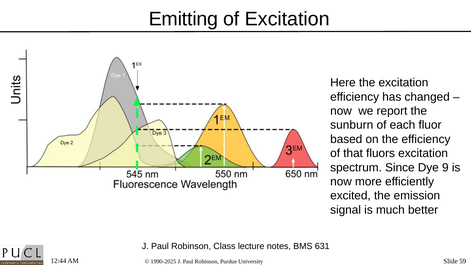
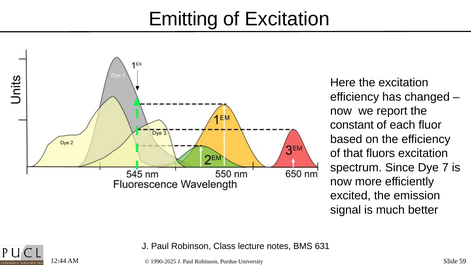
sunburn: sunburn -> constant (352, 125)
9: 9 -> 7 (445, 167)
